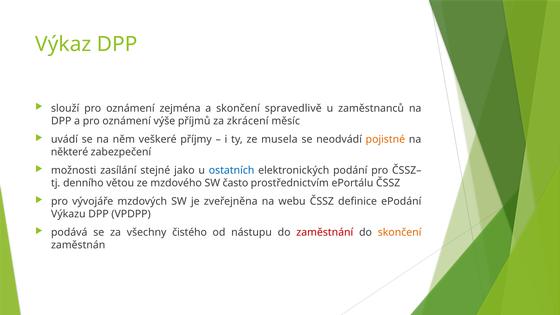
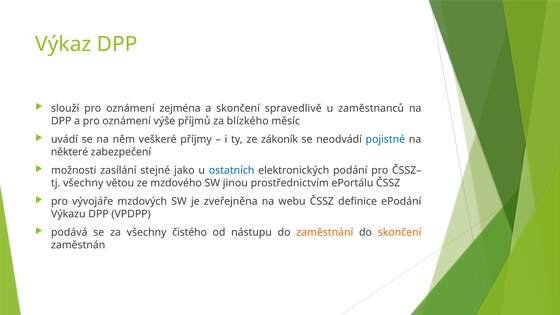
zkrácení: zkrácení -> blízkého (248, 121)
musela: musela -> zákoník (280, 139)
pojistné colour: orange -> blue (385, 139)
tj denního: denního -> všechny (83, 183)
často: často -> jinou (235, 183)
zaměstnání colour: red -> orange (325, 233)
